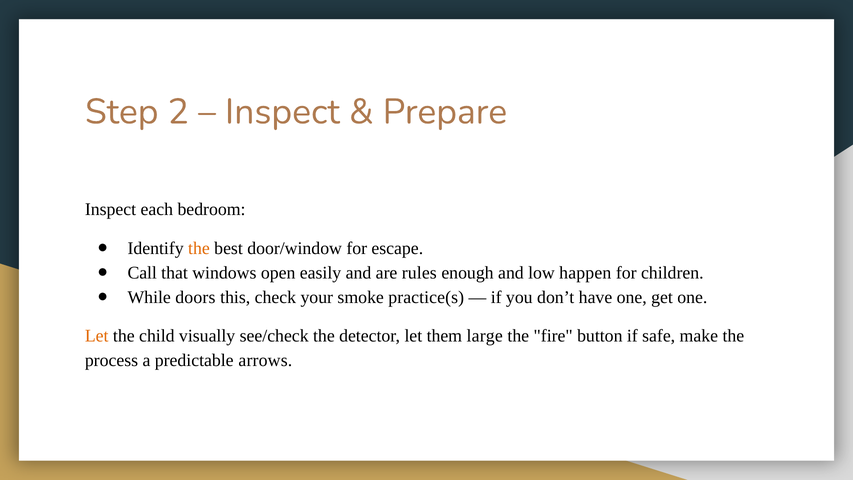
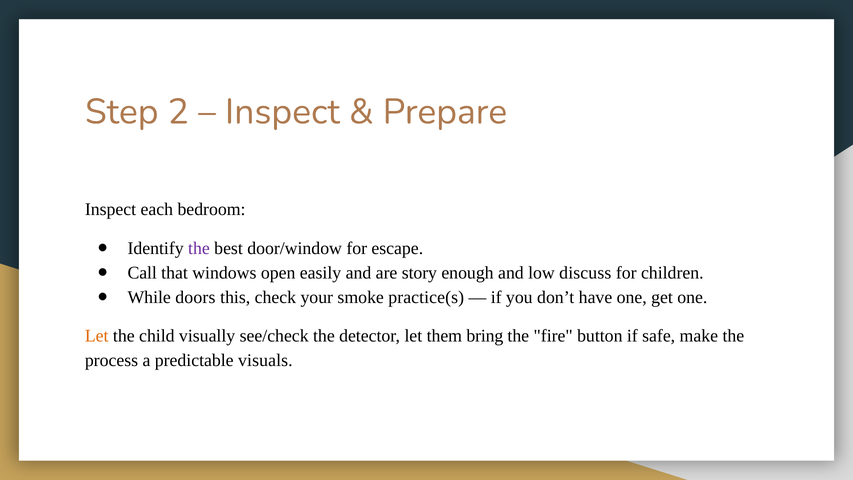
the colour: orange -> purple (199, 248)
rules: rules -> story (419, 273)
happen: happen -> discuss (585, 273)
large: large -> bring (485, 336)
arrows: arrows -> visuals (265, 360)
